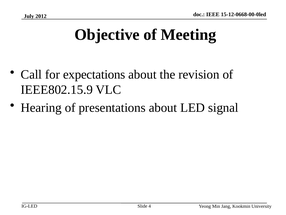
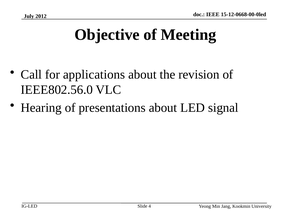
expectations: expectations -> applications (94, 74)
IEEE802.15.9: IEEE802.15.9 -> IEEE802.56.0 (57, 90)
